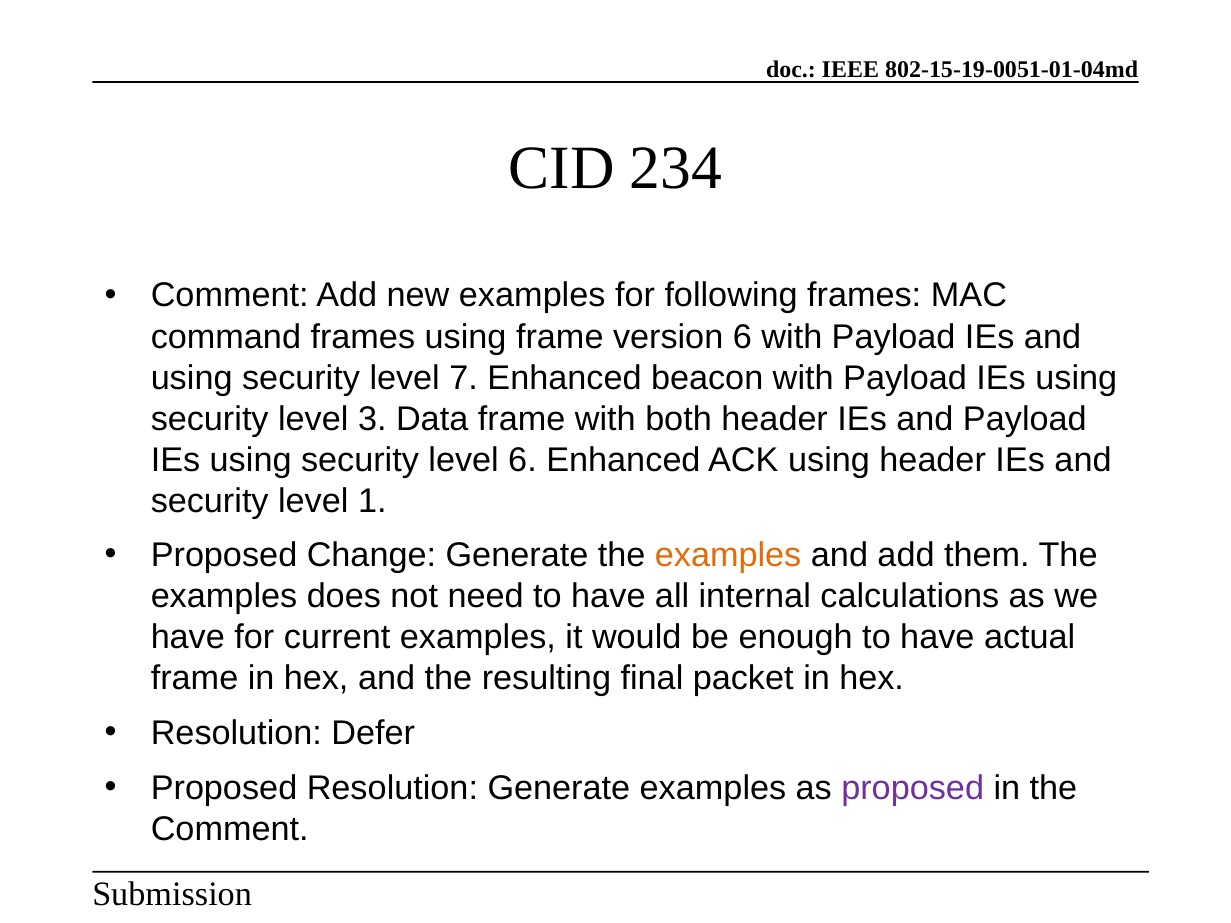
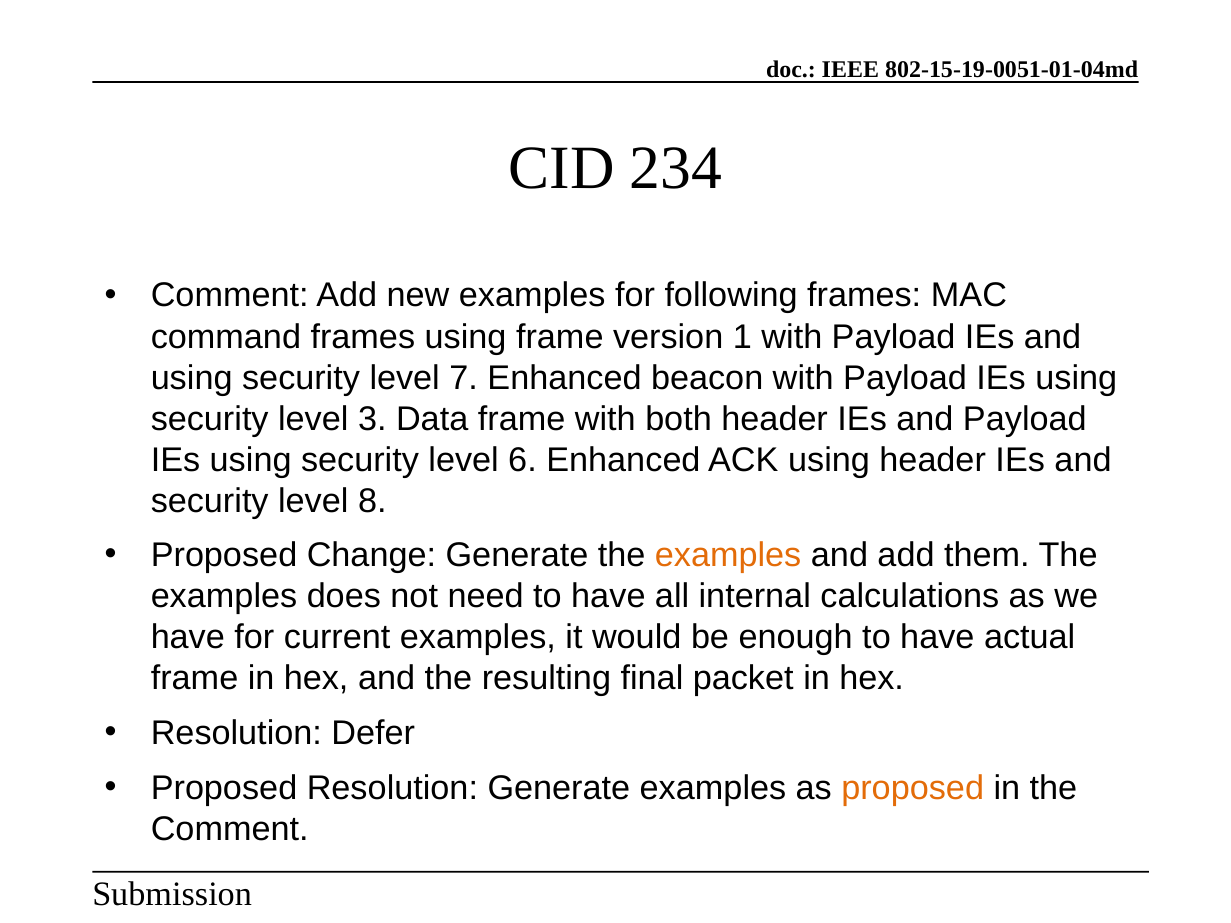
version 6: 6 -> 1 (742, 337)
1: 1 -> 8 (372, 501)
proposed colour: purple -> orange (913, 788)
